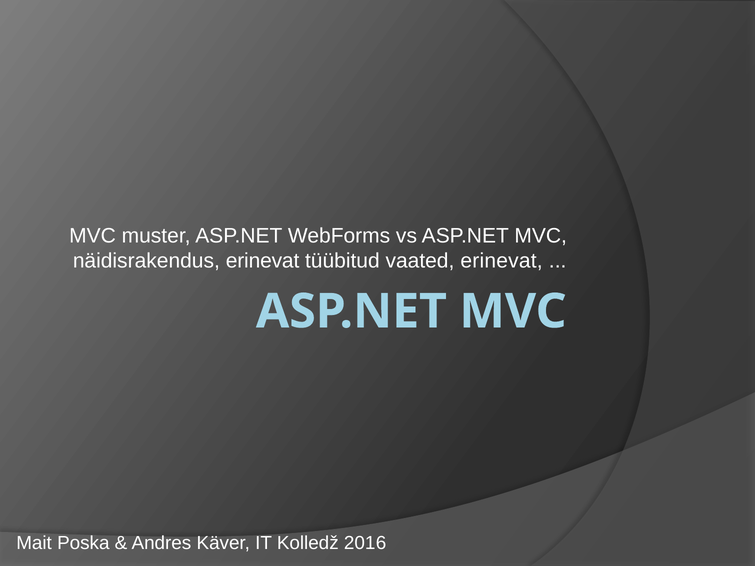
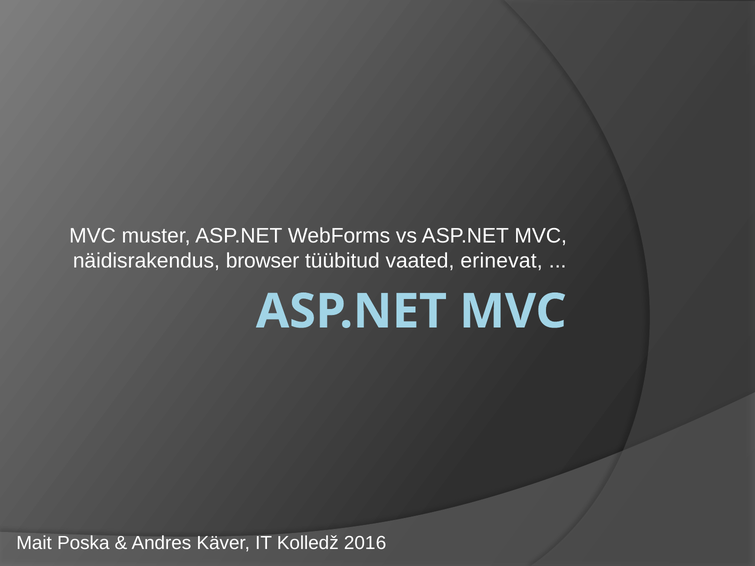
näidisrakendus erinevat: erinevat -> browser (263, 261)
